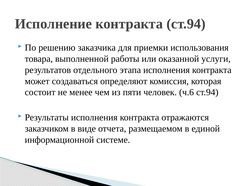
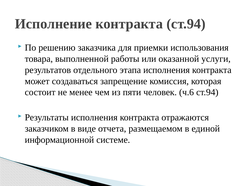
определяют: определяют -> запрещение (124, 81)
